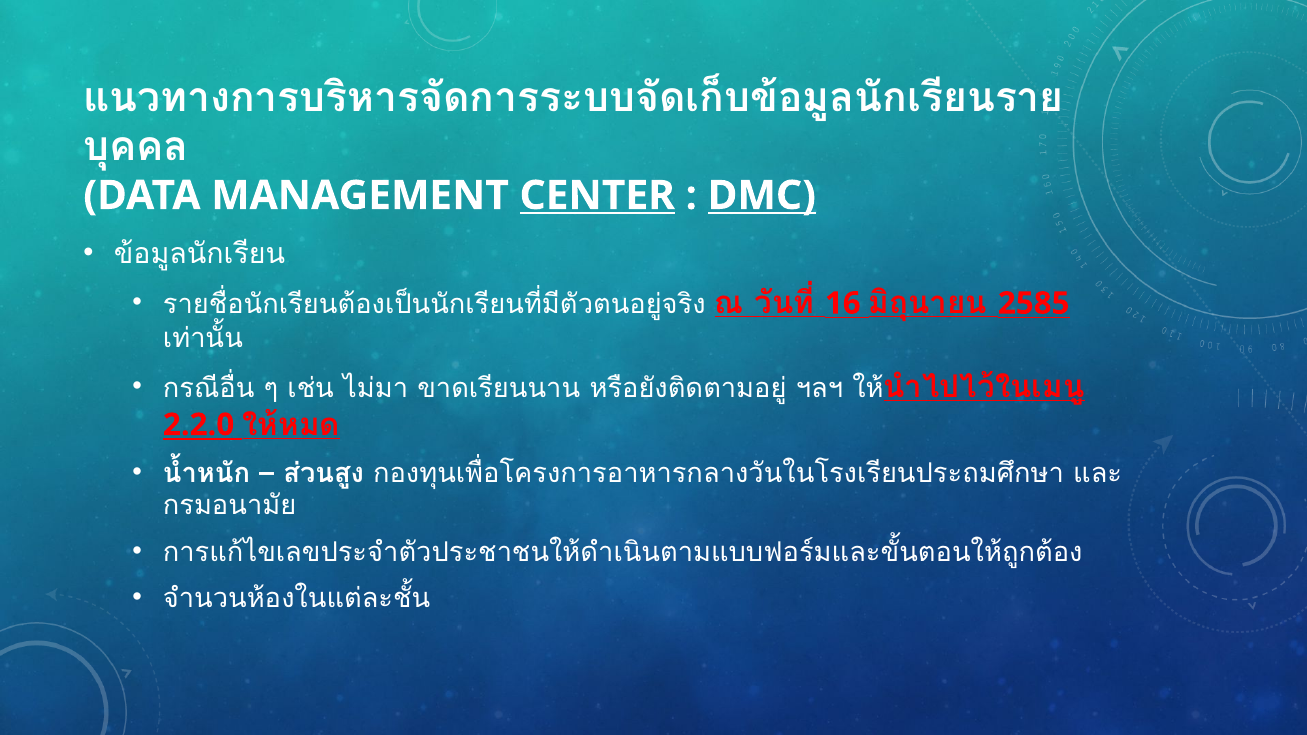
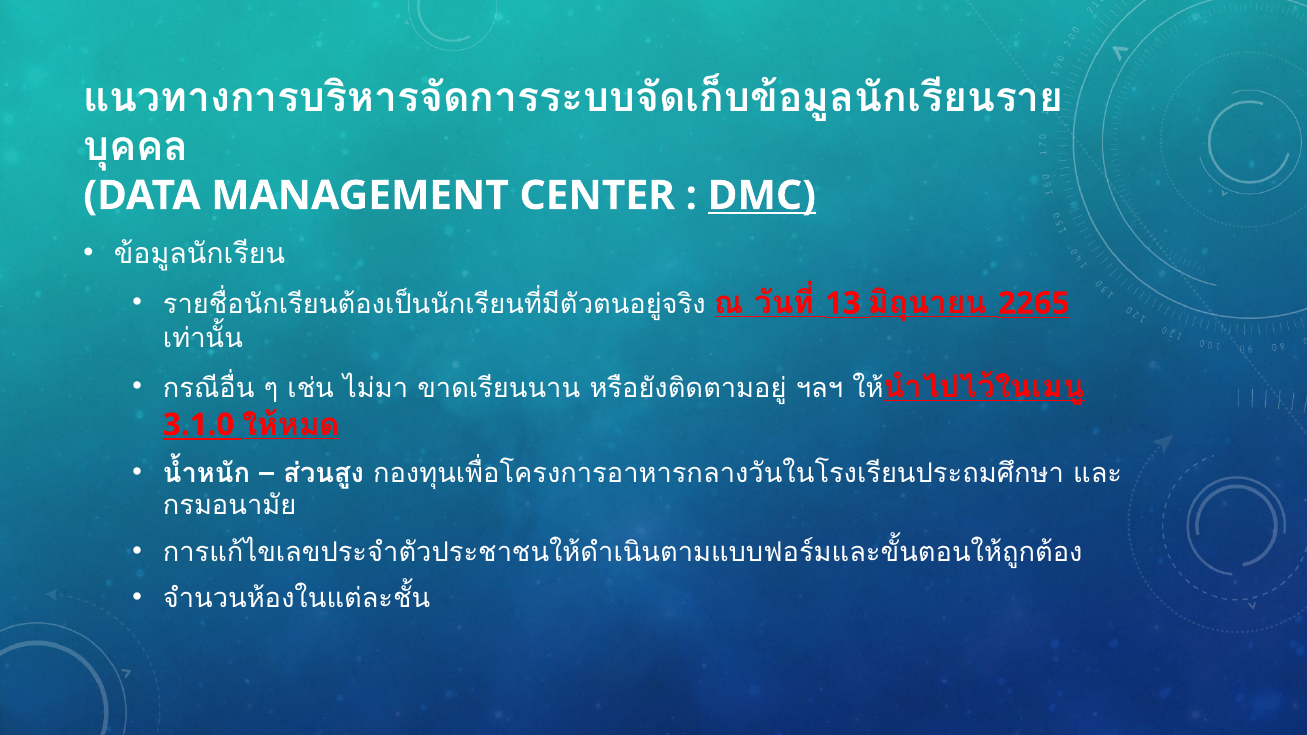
CENTER underline: present -> none (597, 196)
16: 16 -> 13 (843, 303)
2585: 2585 -> 2265 (1034, 303)
2.2.0: 2.2.0 -> 3.1.0 (199, 425)
